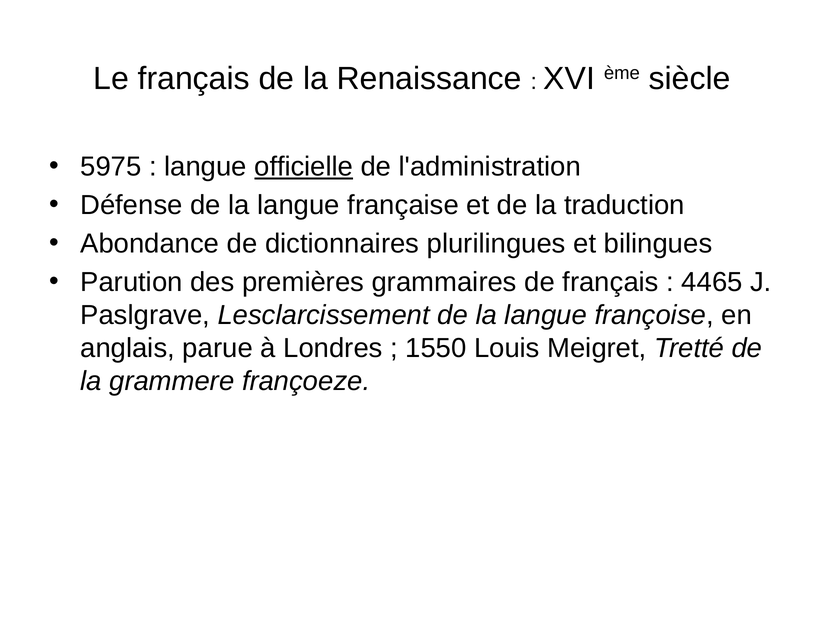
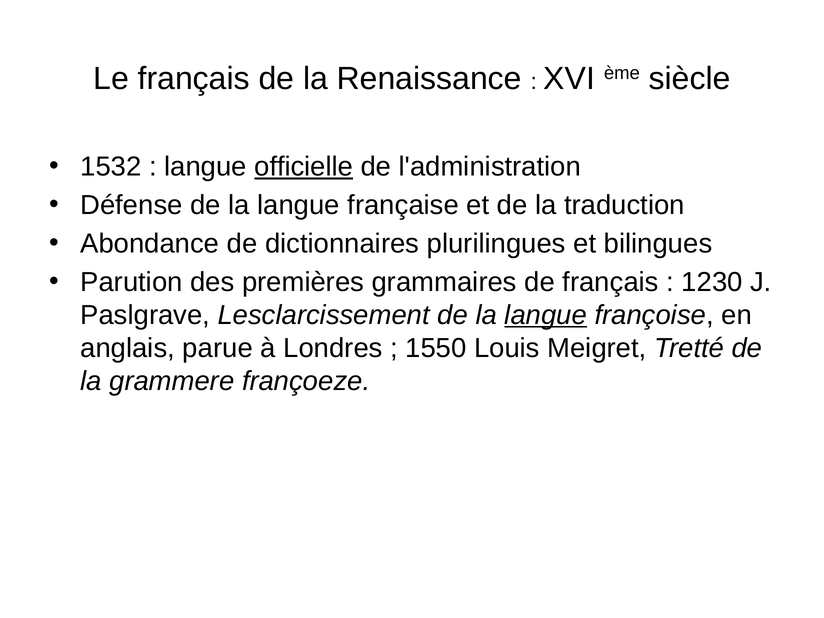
5975: 5975 -> 1532 (111, 167)
4465: 4465 -> 1230 (712, 282)
langue underline: none -> present (546, 315)
